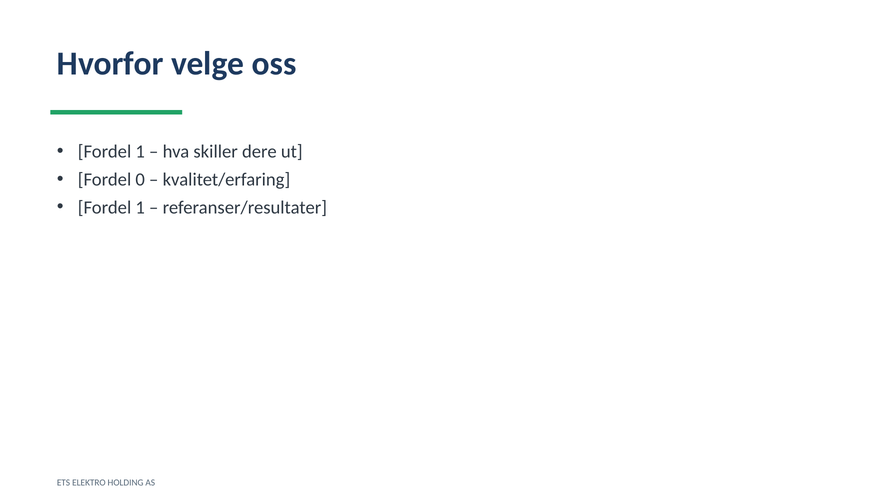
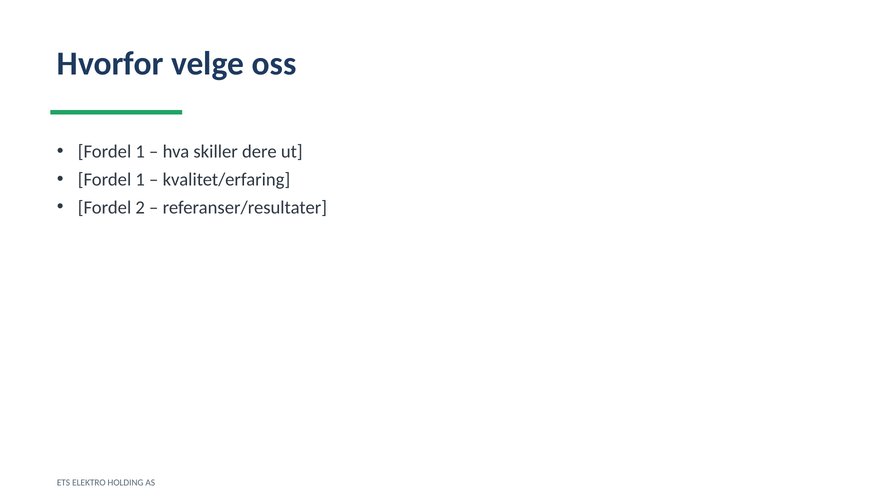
0: 0 -> 1 (140, 179)
1: 1 -> 2 (140, 207)
